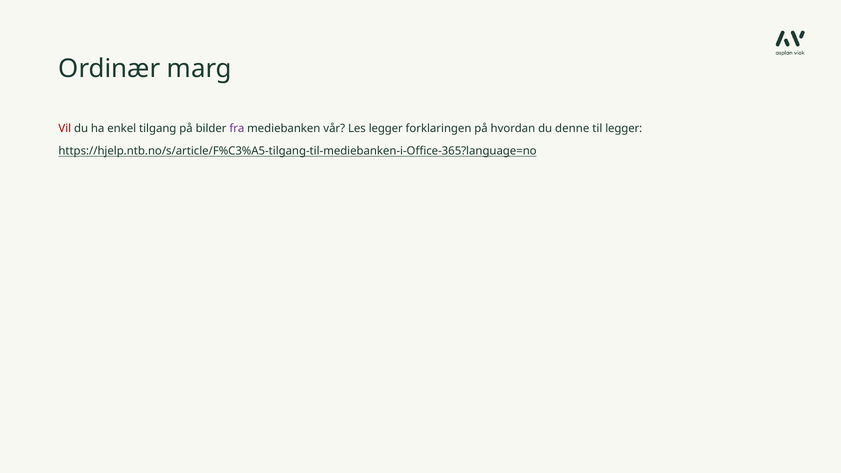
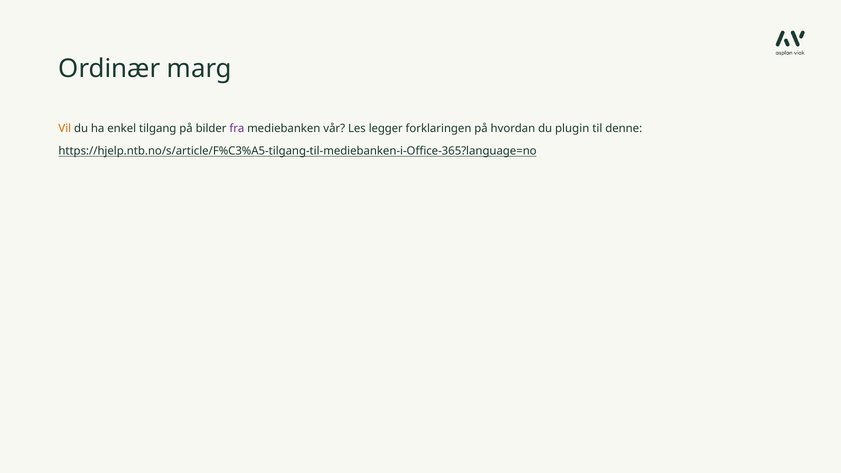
Vil colour: red -> orange (65, 128)
denne: denne -> plugin (572, 128)
til legger: legger -> denne (624, 128)
